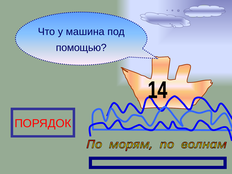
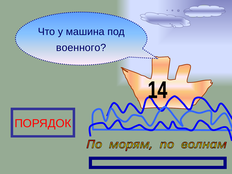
помощью: помощью -> военного (81, 48)
